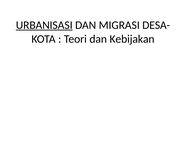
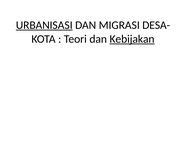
Kebijakan underline: none -> present (132, 39)
